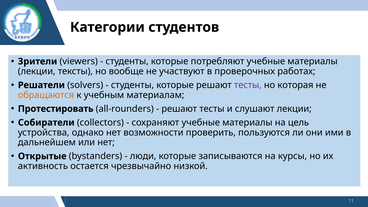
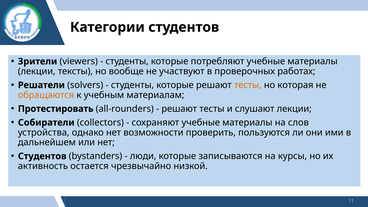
тесты colour: purple -> orange (248, 85)
цель: цель -> слов (298, 123)
Открытые: Открытые -> Студентов (42, 156)
